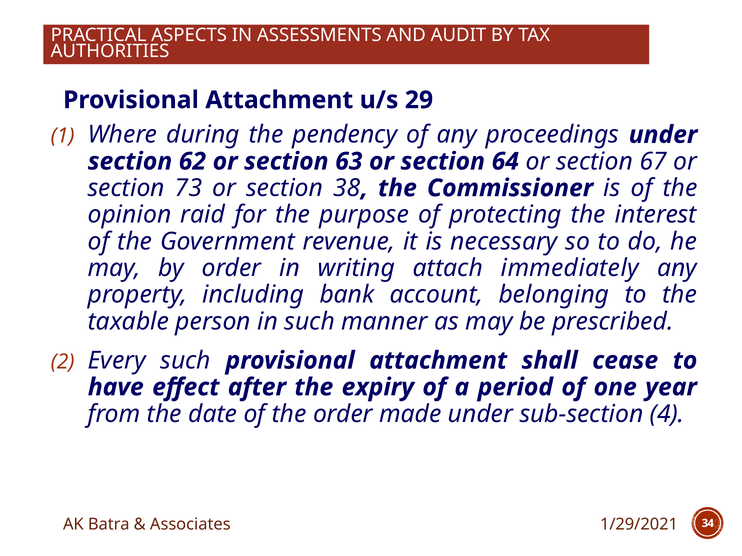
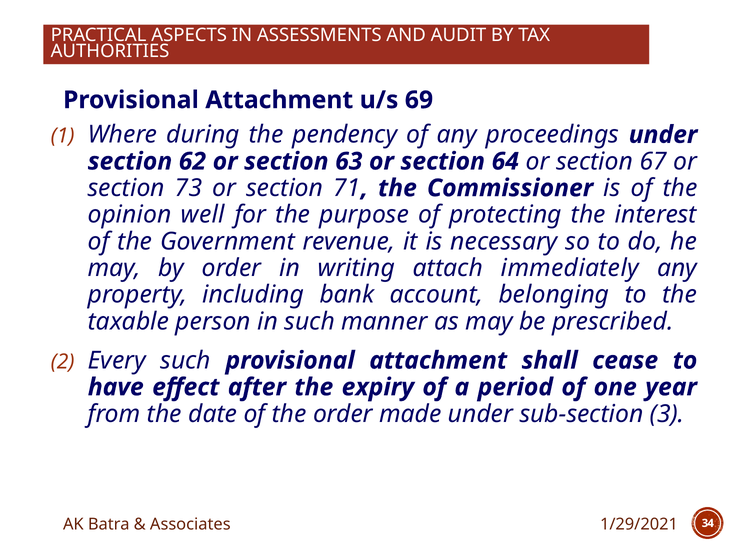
29: 29 -> 69 (419, 100)
38: 38 -> 71 (347, 188)
raid: raid -> well (203, 215)
4: 4 -> 3 (667, 414)
